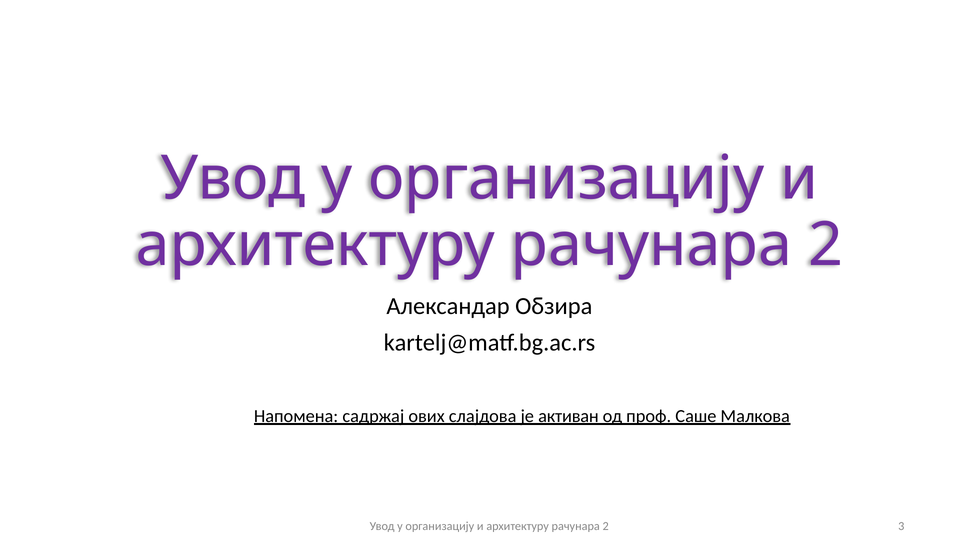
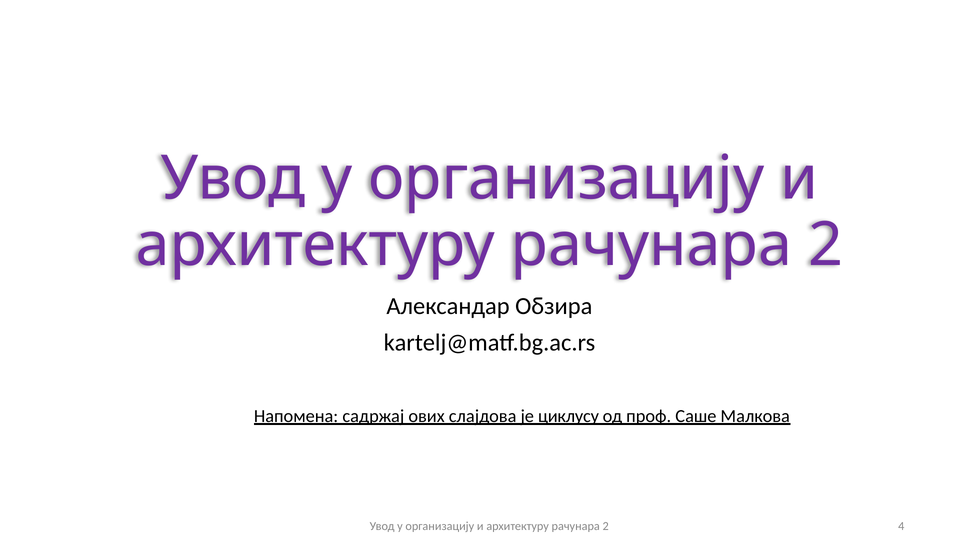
активан: активан -> циклусу (568, 416)
3: 3 -> 4 (901, 526)
